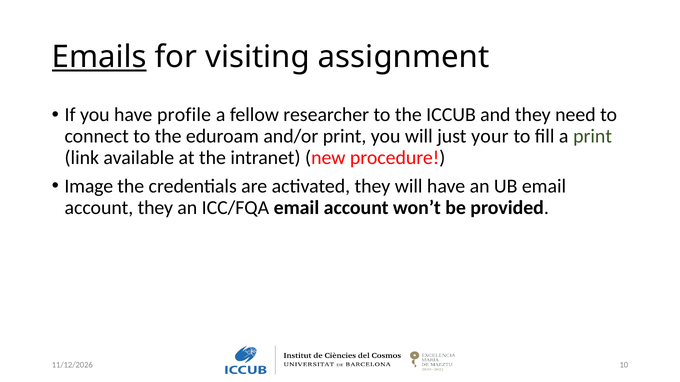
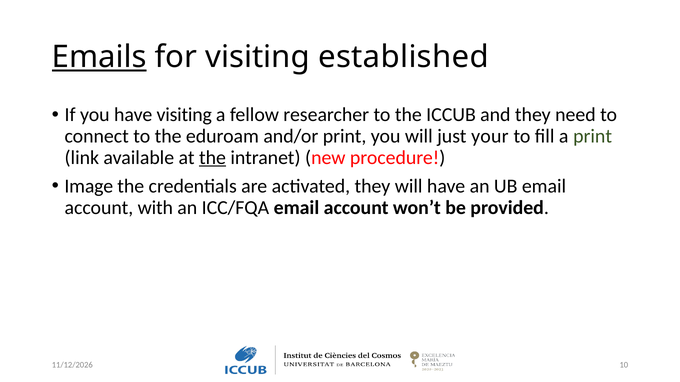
assignment: assignment -> established (404, 57)
have profile: profile -> visiting (184, 115)
the underline: none -> present (212, 158)
account they: they -> with (155, 208)
